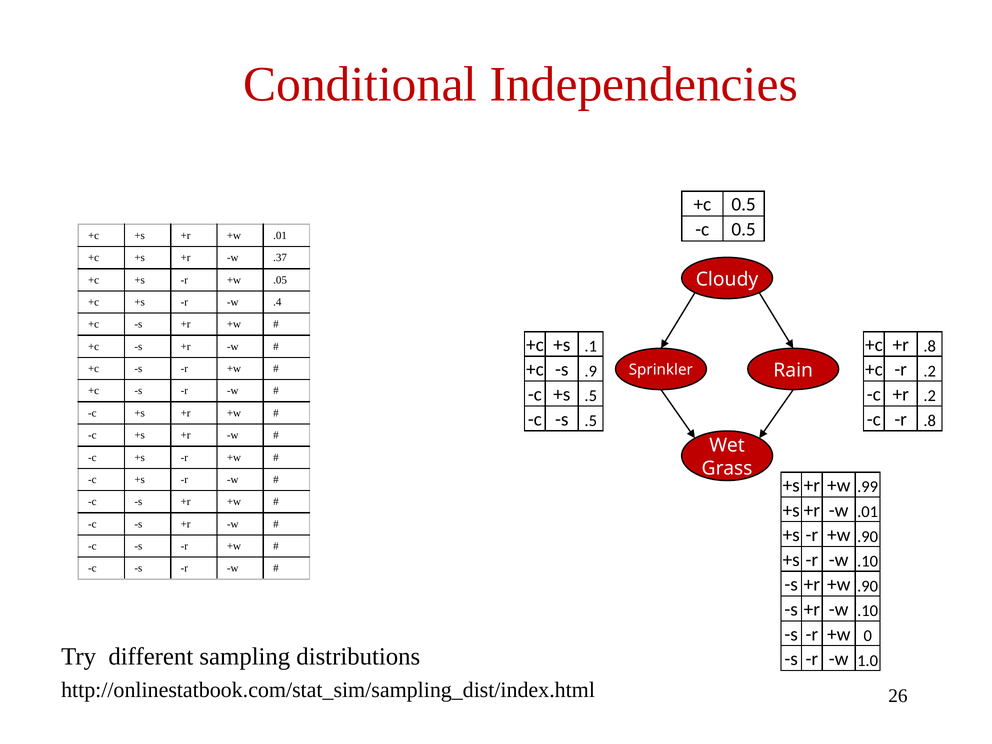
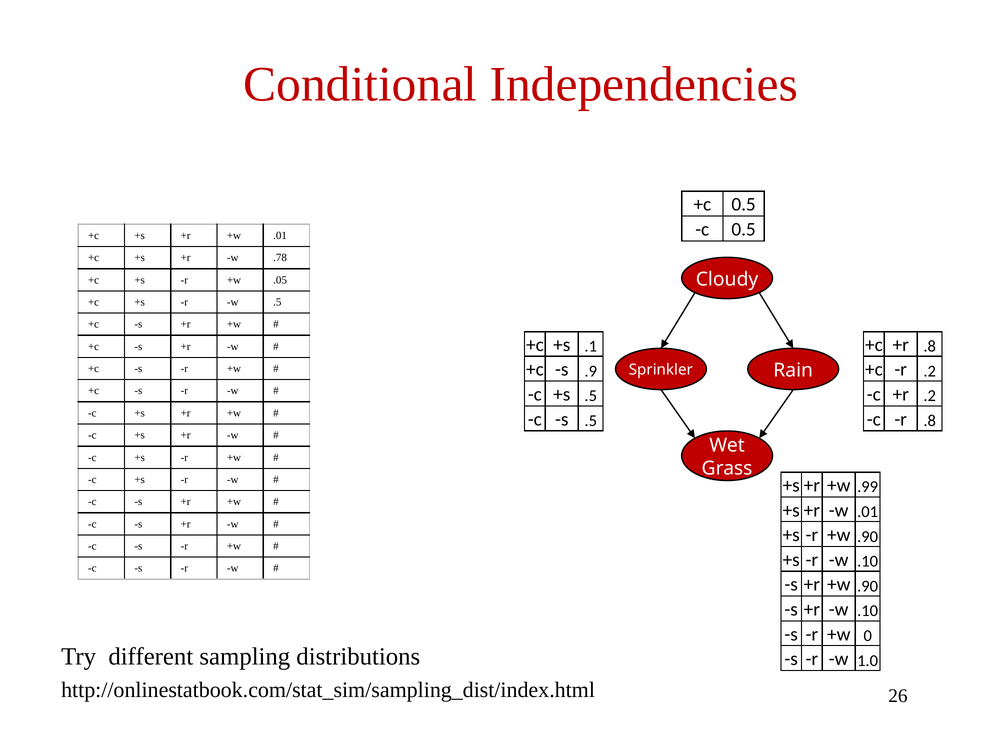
.37: .37 -> .78 (280, 258)
w .4: .4 -> .5 (277, 302)
